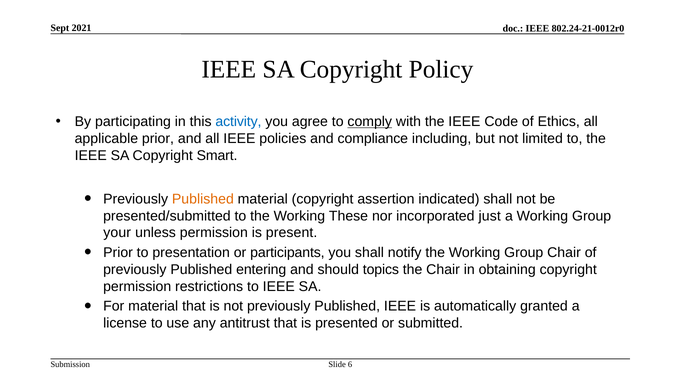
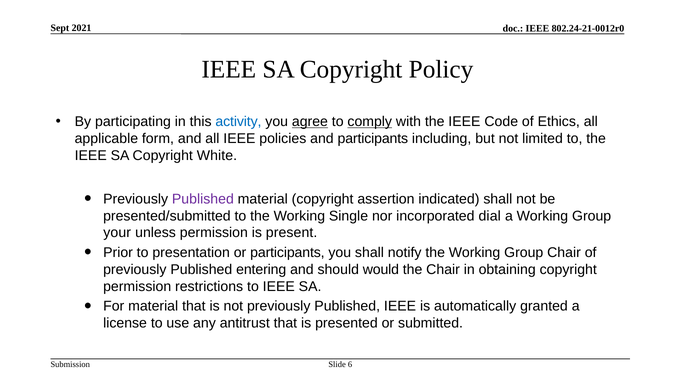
agree underline: none -> present (310, 122)
applicable prior: prior -> form (158, 139)
and compliance: compliance -> participants (373, 139)
Smart: Smart -> White (217, 155)
Published colour: orange -> purple (203, 199)
These: These -> Single (349, 216)
just: just -> dial (490, 216)
topics: topics -> would (381, 269)
